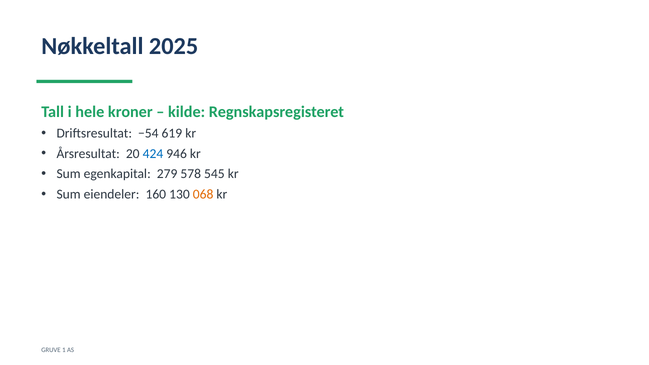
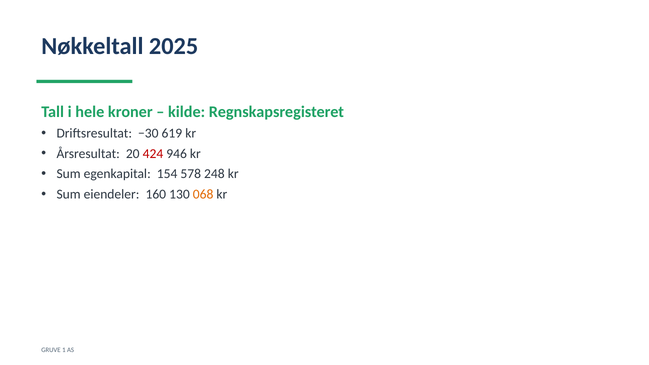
−54: −54 -> −30 (148, 133)
424 colour: blue -> red (153, 154)
279: 279 -> 154 (167, 174)
545: 545 -> 248 (214, 174)
